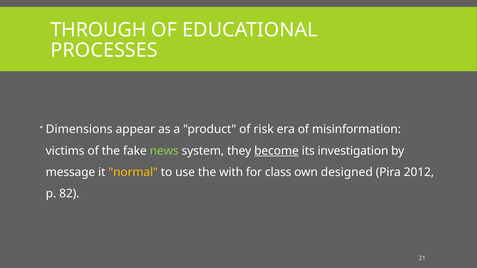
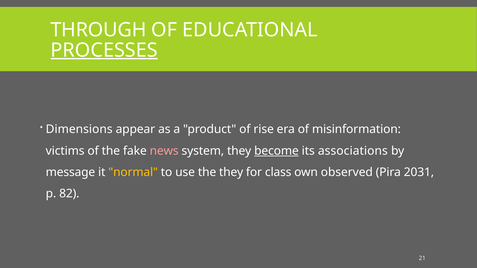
PROCESSES underline: none -> present (104, 50)
risk: risk -> rise (264, 130)
news colour: light green -> pink (164, 151)
investigation: investigation -> associations (353, 151)
the with: with -> they (231, 172)
designed: designed -> observed (347, 172)
2012: 2012 -> 2031 (419, 172)
